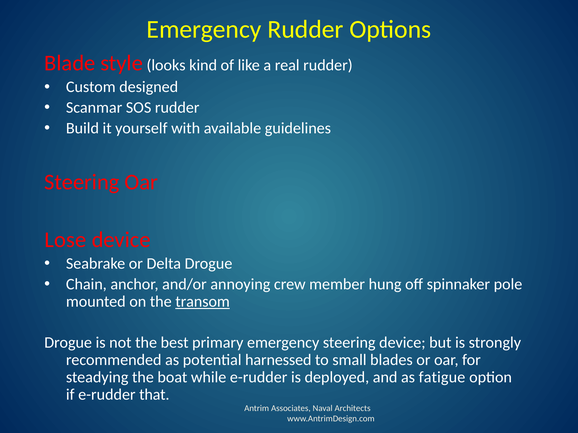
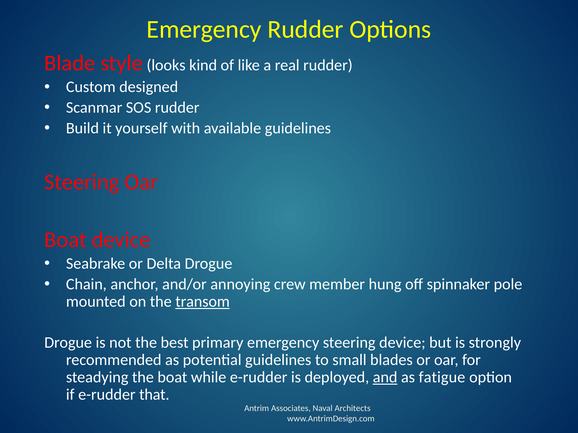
Lose: Lose -> Boat (66, 240)
potential harnessed: harnessed -> guidelines (278, 360)
and underline: none -> present (385, 378)
